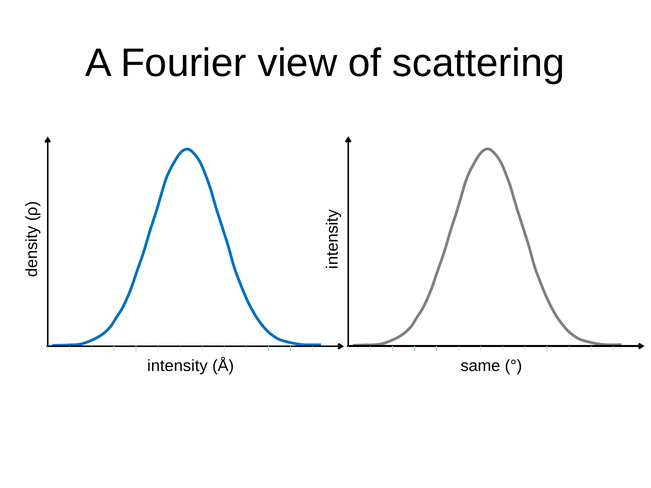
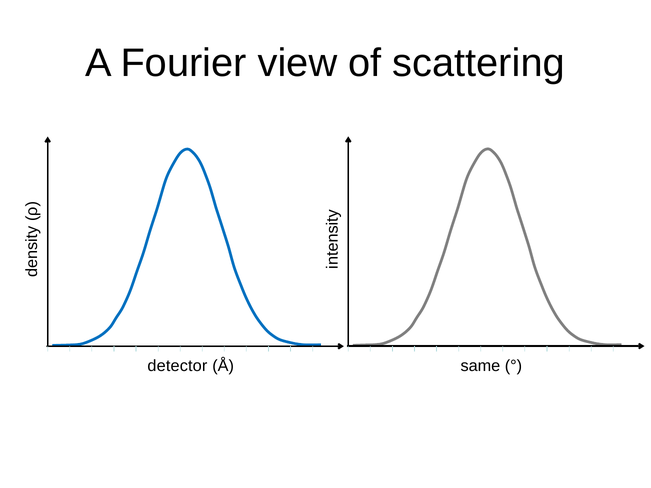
intensity: intensity -> detector (177, 366)
